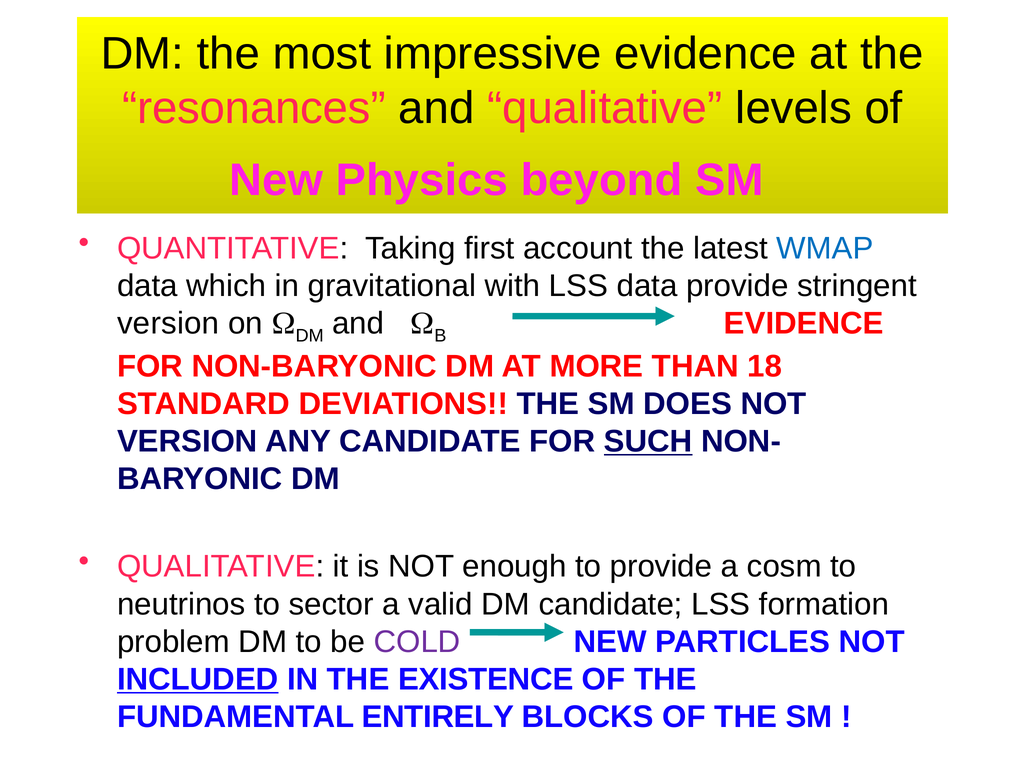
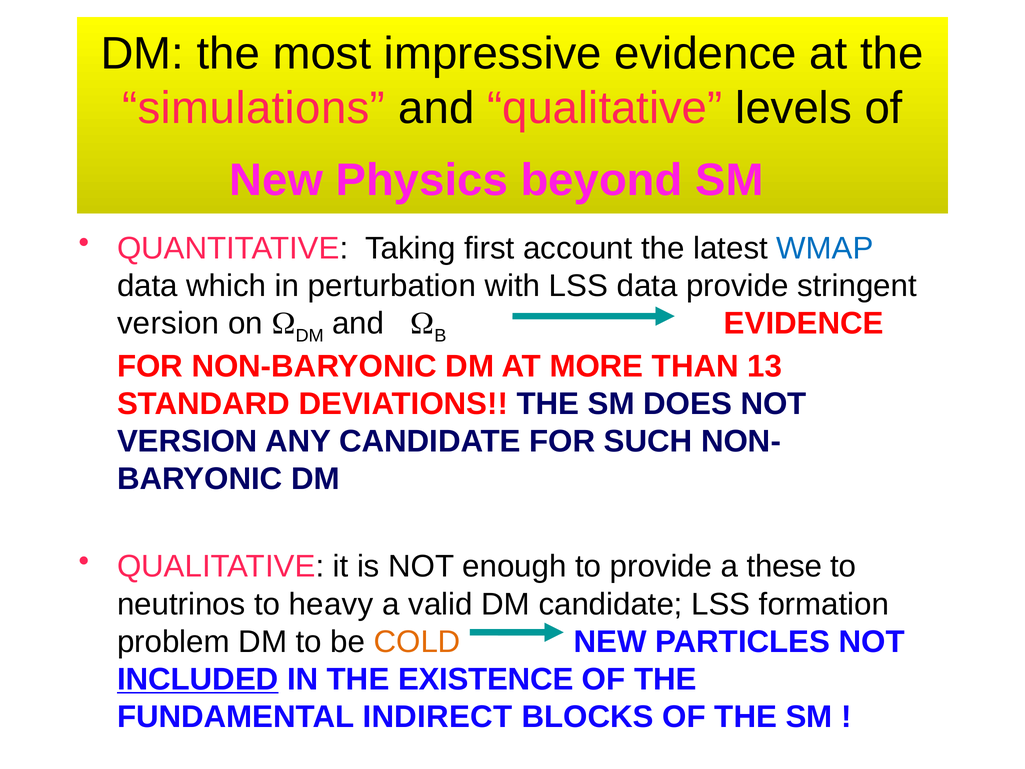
resonances: resonances -> simulations (254, 108)
gravitational: gravitational -> perturbation (392, 286)
18: 18 -> 13 (765, 366)
SUCH underline: present -> none (648, 441)
cosm: cosm -> these (784, 566)
sector: sector -> heavy (331, 604)
COLD colour: purple -> orange (417, 642)
ENTIRELY: ENTIRELY -> INDIRECT (438, 717)
